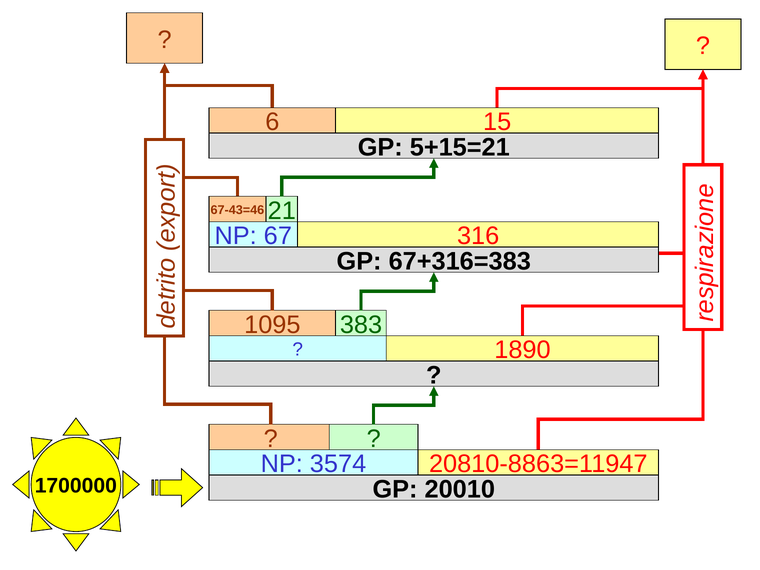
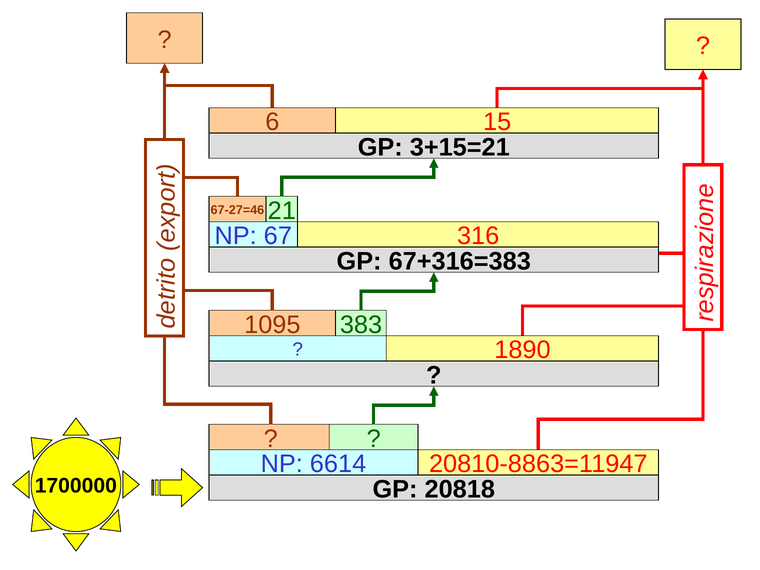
5+15=21: 5+15=21 -> 3+15=21 (460, 147)
67-43=46: 67-43=46 -> 67-27=46 (237, 210)
3574: 3574 -> 6614 (338, 464)
20010: 20010 -> 20818 (460, 489)
